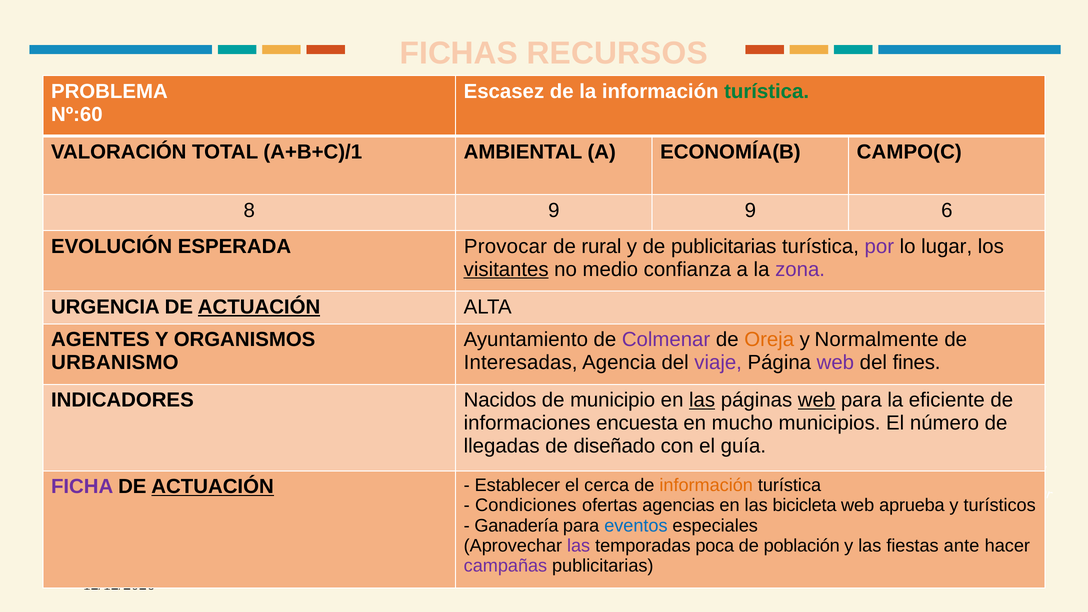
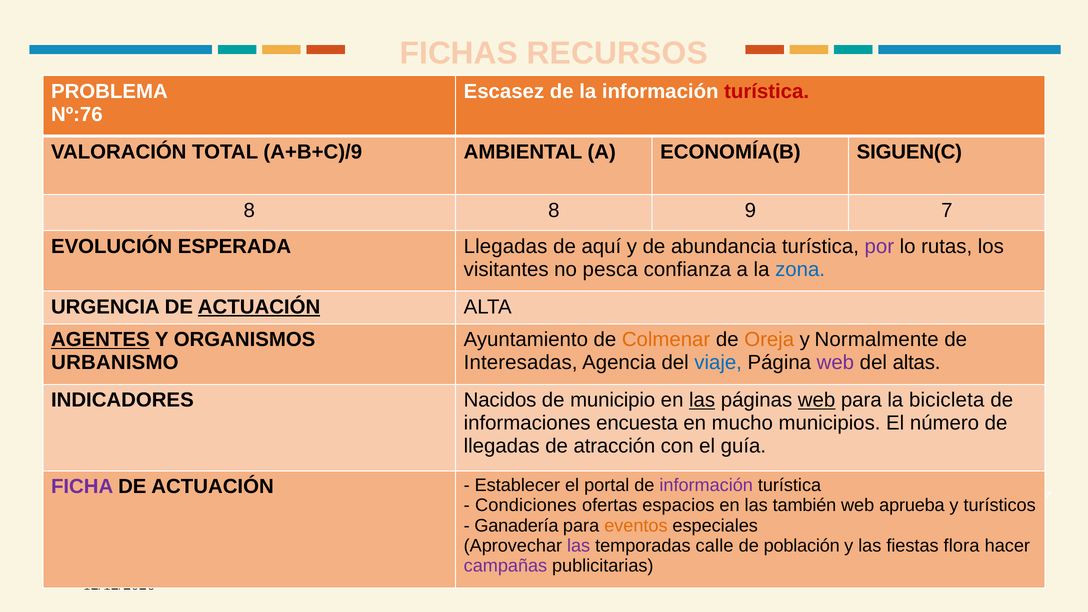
turística colour: green -> red (767, 91)
Nº:60: Nº:60 -> Nº:76 (77, 114)
A+B+C)/1: A+B+C)/1 -> A+B+C)/9 (313, 152)
CAMPO(C: CAMPO(C -> SIGUEN(C (909, 152)
8 9: 9 -> 8 (554, 211)
6: 6 -> 7 (947, 211)
ESPERADA Provocar: Provocar -> Llegadas (506, 247)
rural: rural -> aquí (601, 247)
de publicitarias: publicitarias -> abundancia (724, 247)
lugar: lugar -> rutas (947, 247)
visitantes underline: present -> none (506, 269)
medio: medio -> pesca (610, 269)
zona colour: purple -> blue (800, 269)
AGENTES underline: none -> present (100, 340)
Colmenar colour: purple -> orange (666, 340)
viaje colour: purple -> blue (718, 363)
fines: fines -> altas (917, 363)
eficiente: eficiente -> bicicleta (947, 400)
diseñado: diseñado -> atracción (614, 446)
ACTUACIÓN underline: present -> none (213, 487)
cerca: cerca -> portal (607, 485)
información colour: orange -> purple (706, 485)
agencias: agencias -> espacios (678, 505)
bicicleta: bicicleta -> también (804, 505)
eventos colour: blue -> orange (636, 526)
poca: poca -> calle (715, 546)
ante: ante -> flora (962, 546)
